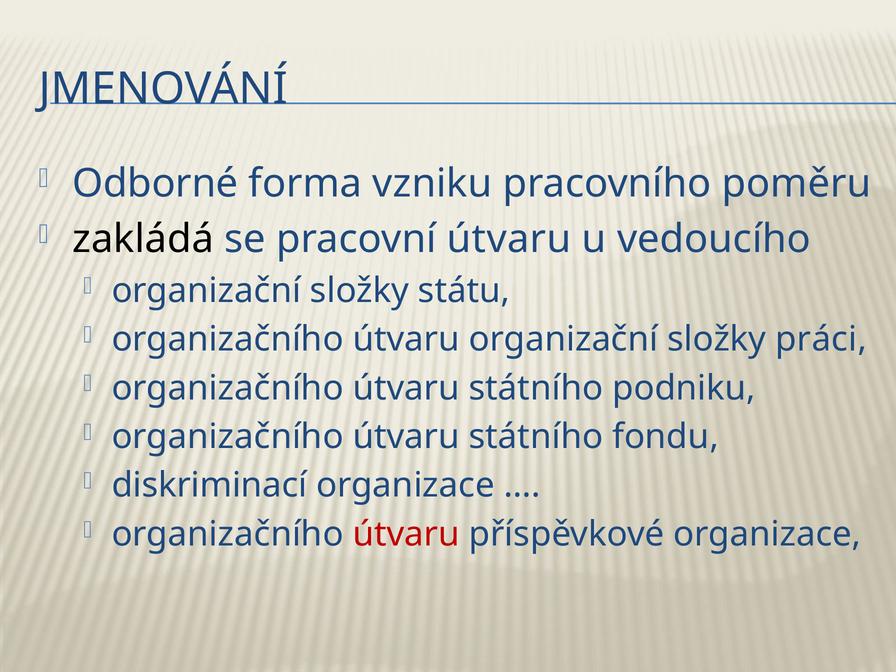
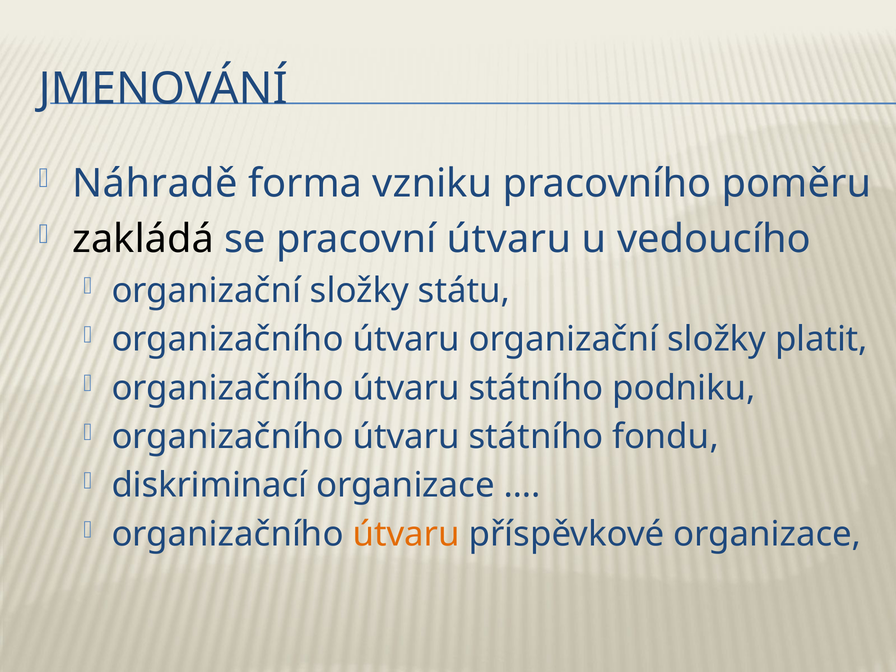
Odborné: Odborné -> Náhradě (155, 183)
práci: práci -> platit (821, 339)
útvaru colour: red -> orange (406, 534)
